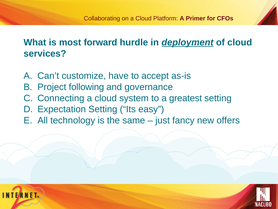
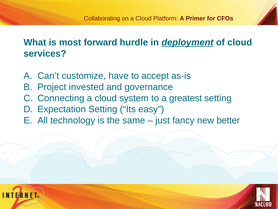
following: following -> invested (86, 87)
offers: offers -> better (228, 120)
